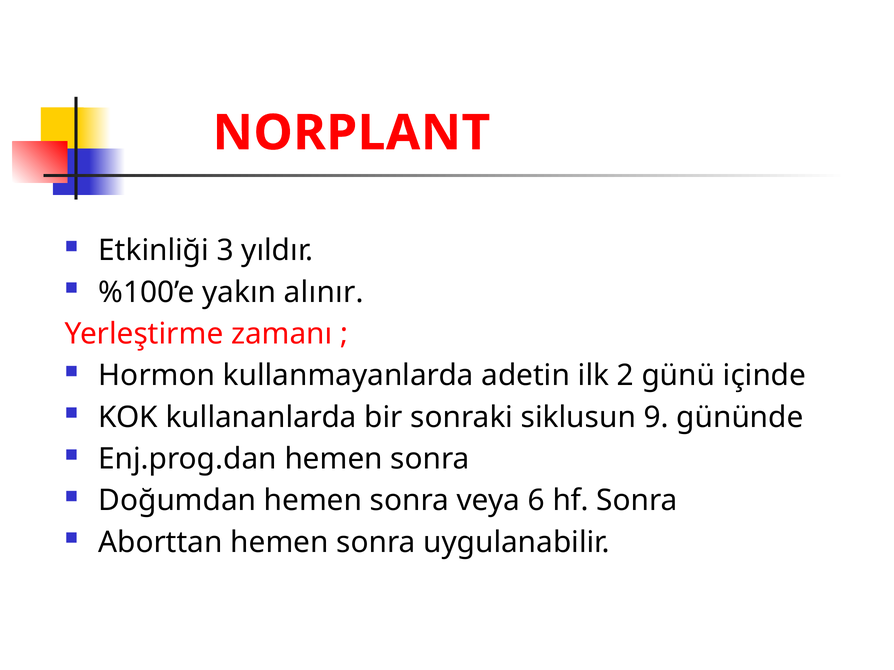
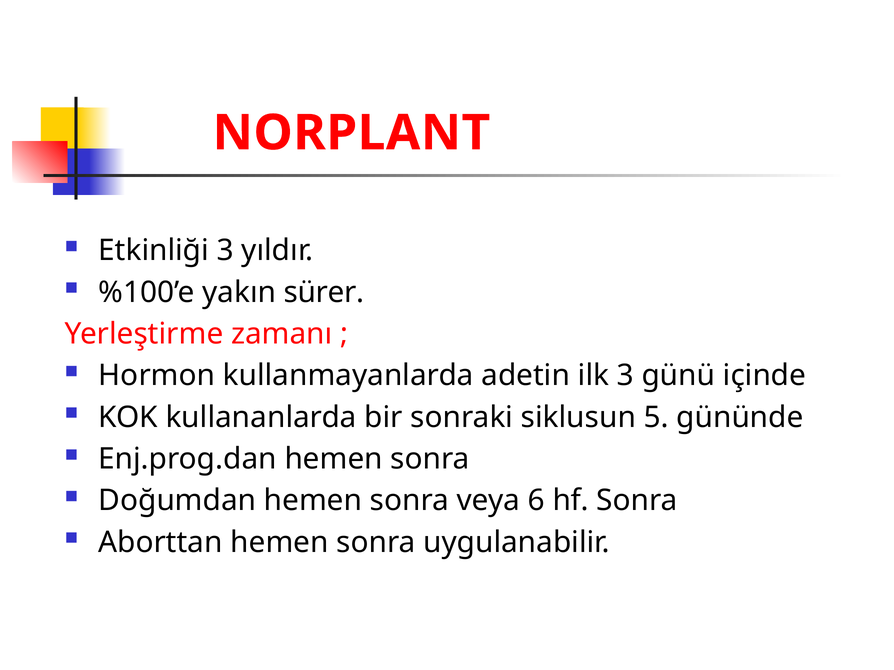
alınır: alınır -> sürer (324, 292)
ilk 2: 2 -> 3 (625, 376)
9: 9 -> 5 (656, 418)
